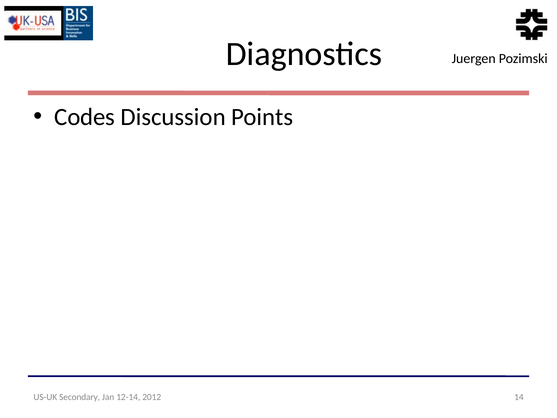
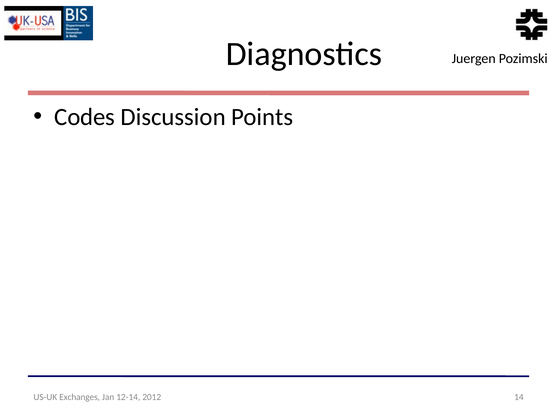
Secondary: Secondary -> Exchanges (80, 397)
